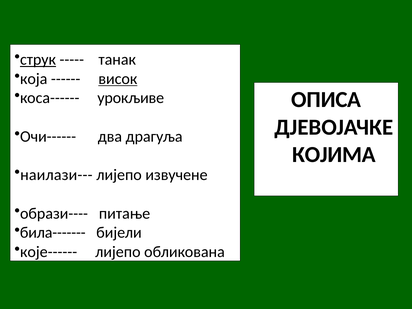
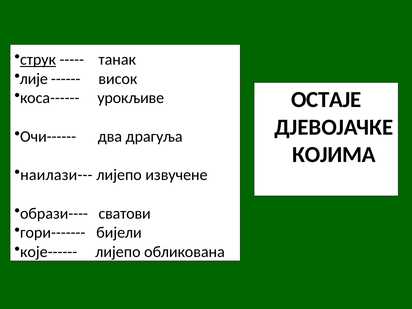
која: која -> лије (34, 79)
висок underline: present -> none (118, 79)
ОПИСА: ОПИСА -> ОСТАЈЕ (326, 100)
питање: питање -> сватови (125, 213)
била-------: била------- -> гори------- (53, 233)
